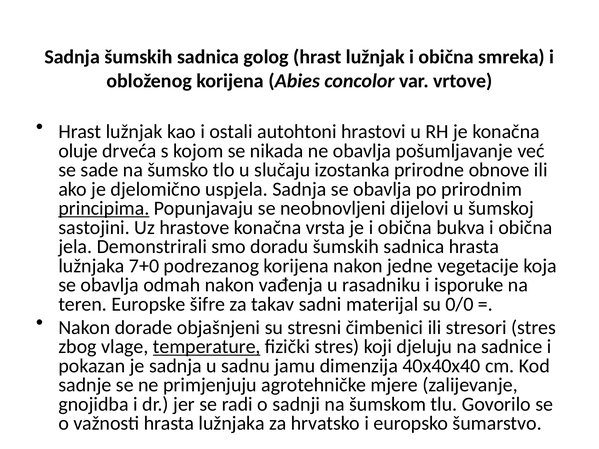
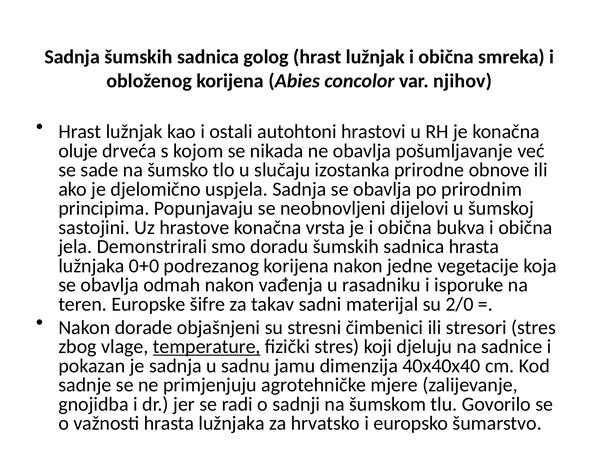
vrtove: vrtove -> njihov (463, 81)
principima underline: present -> none (104, 208)
7+0: 7+0 -> 0+0 (144, 266)
0/0: 0/0 -> 2/0 (460, 304)
